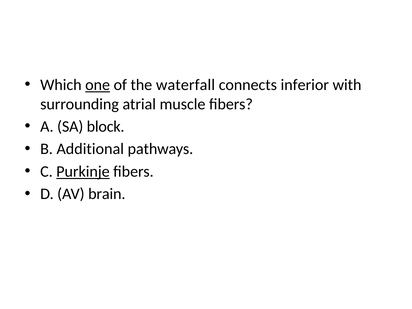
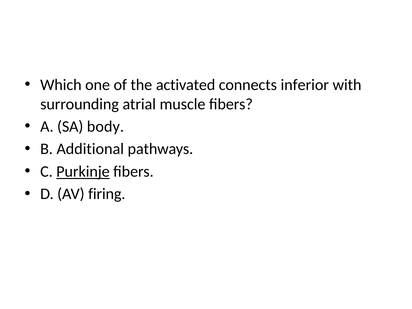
one underline: present -> none (98, 85)
waterfall: waterfall -> activated (186, 85)
block: block -> body (105, 127)
brain: brain -> firing (107, 194)
